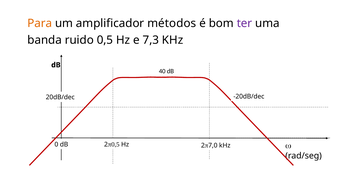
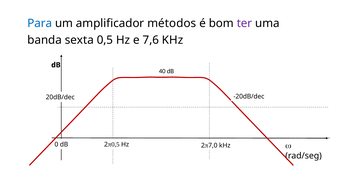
Para colour: orange -> blue (40, 23)
ruido: ruido -> sexta (79, 40)
7,3: 7,3 -> 7,6 (151, 40)
